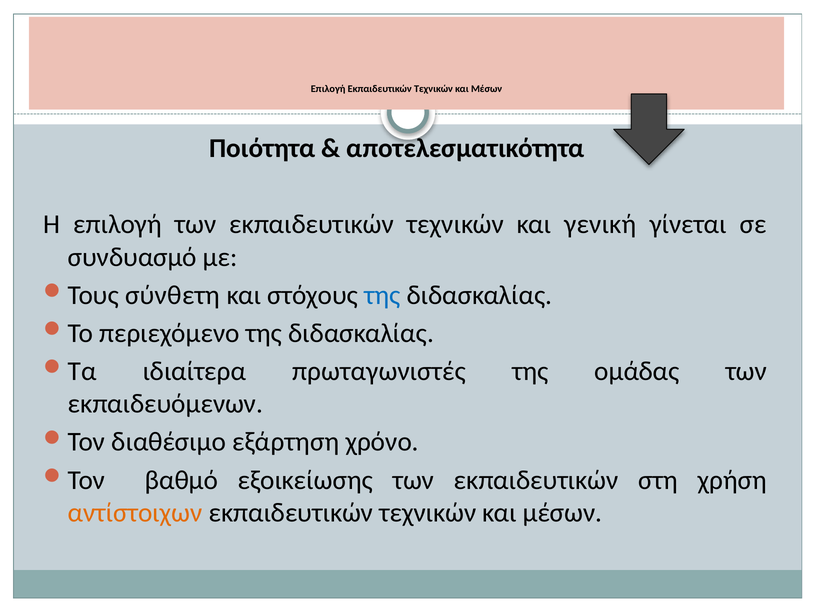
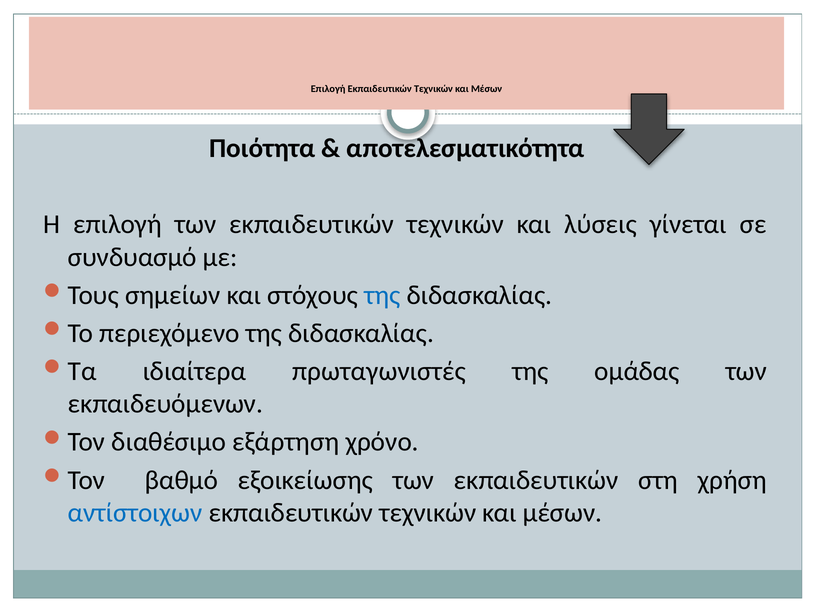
γενική: γενική -> λύσεις (601, 224)
σύνθετη: σύνθετη -> σημείων (173, 295)
αντίστοιχων colour: orange -> blue (135, 513)
